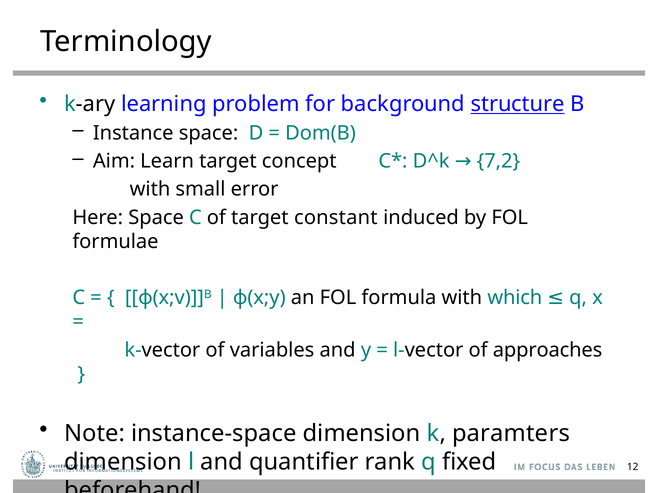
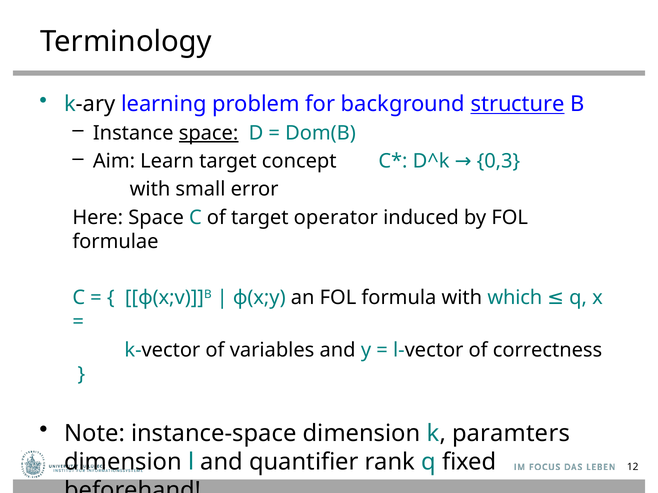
space underline: none -> present (209, 133)
7,2: 7,2 -> 0,3 (498, 161)
constant: constant -> operator (336, 218)
approaches: approaches -> correctness (548, 350)
